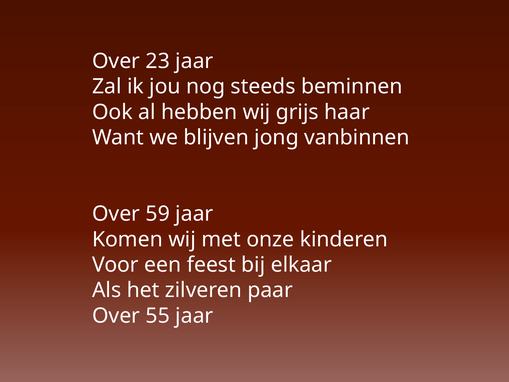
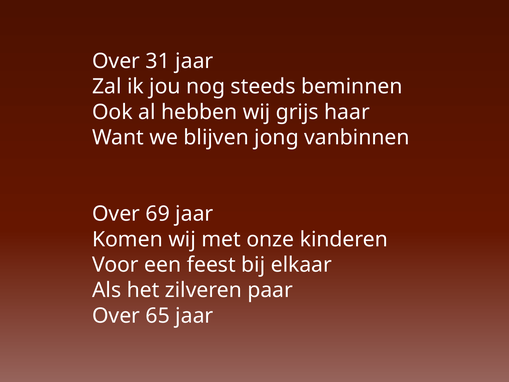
23: 23 -> 31 (158, 61)
59: 59 -> 69 (158, 214)
55: 55 -> 65 (158, 316)
